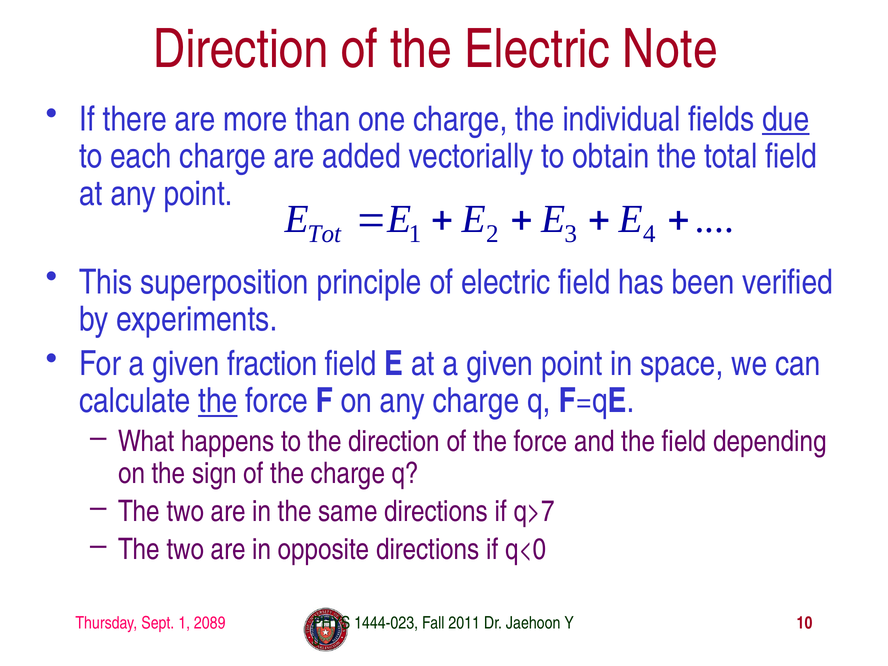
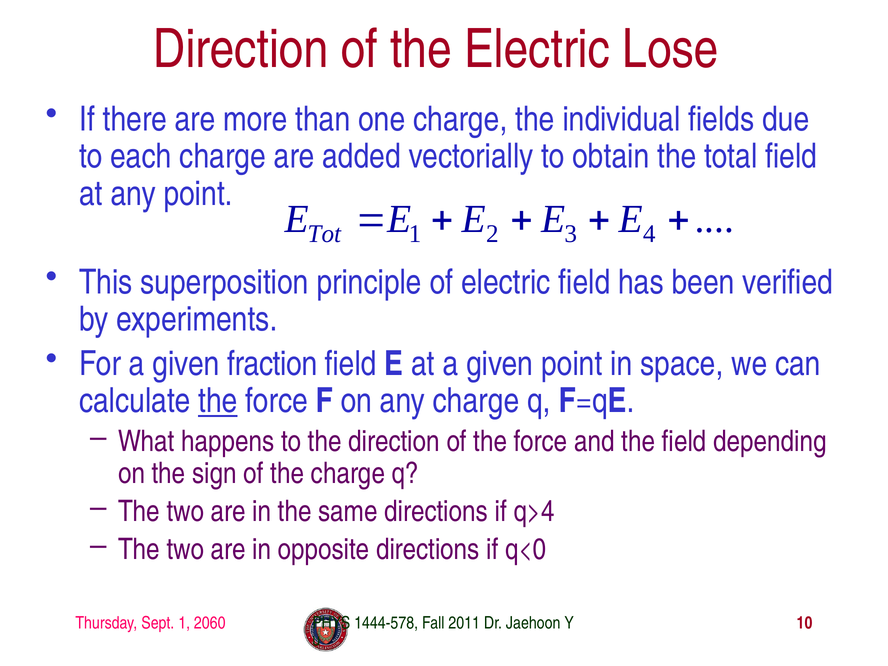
Note: Note -> Lose (671, 50)
due underline: present -> none (786, 119)
q>7: q>7 -> q>4 (534, 511)
2089: 2089 -> 2060 (210, 623)
1444-023: 1444-023 -> 1444-578 (386, 623)
